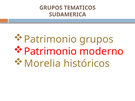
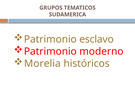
Patrimonio grupos: grupos -> esclavo (97, 39)
